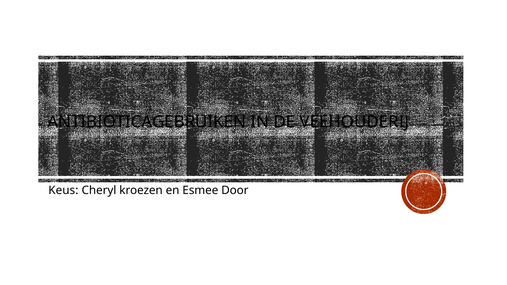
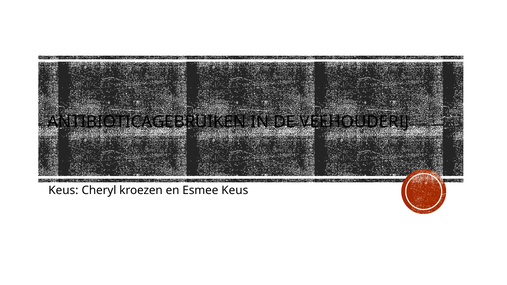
Esmee Door: Door -> Keus (235, 191)
